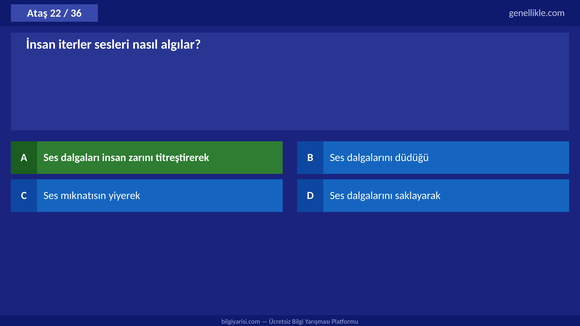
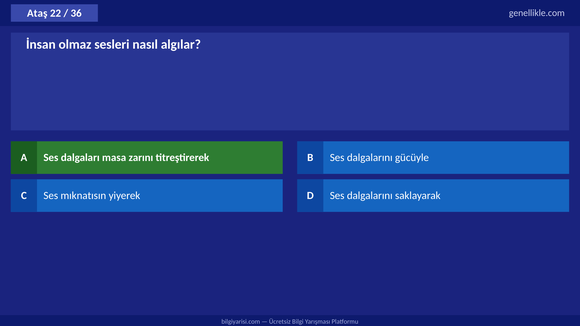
iterler: iterler -> olmaz (75, 45)
insan: insan -> masa (114, 158)
düdüğü: düdüğü -> gücüyle (412, 158)
